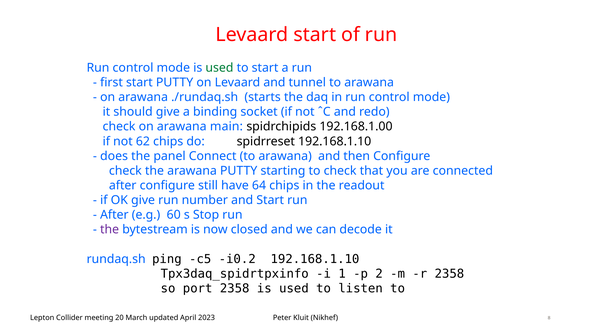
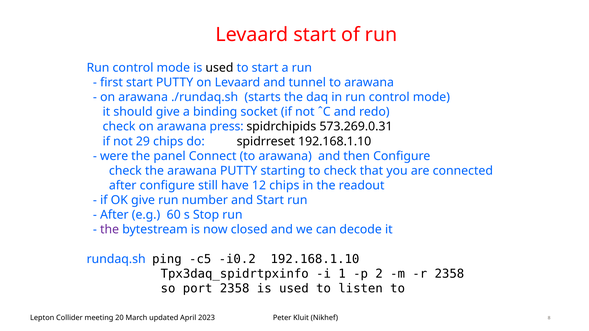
used colour: green -> black (219, 68)
main: main -> press (227, 127)
192.168.1.00: 192.168.1.00 -> 573.269.0.31 (356, 127)
62: 62 -> 29 (143, 141)
does: does -> were (114, 156)
64: 64 -> 12 (259, 186)
